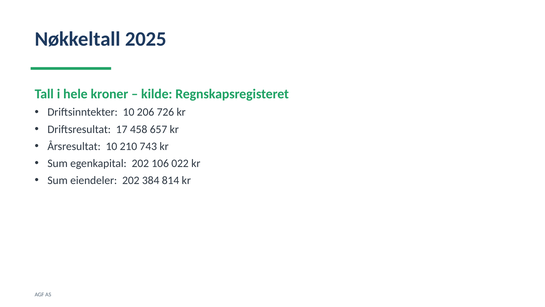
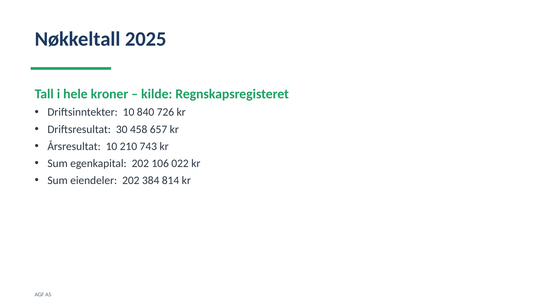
206: 206 -> 840 (146, 112)
17: 17 -> 30 (122, 129)
